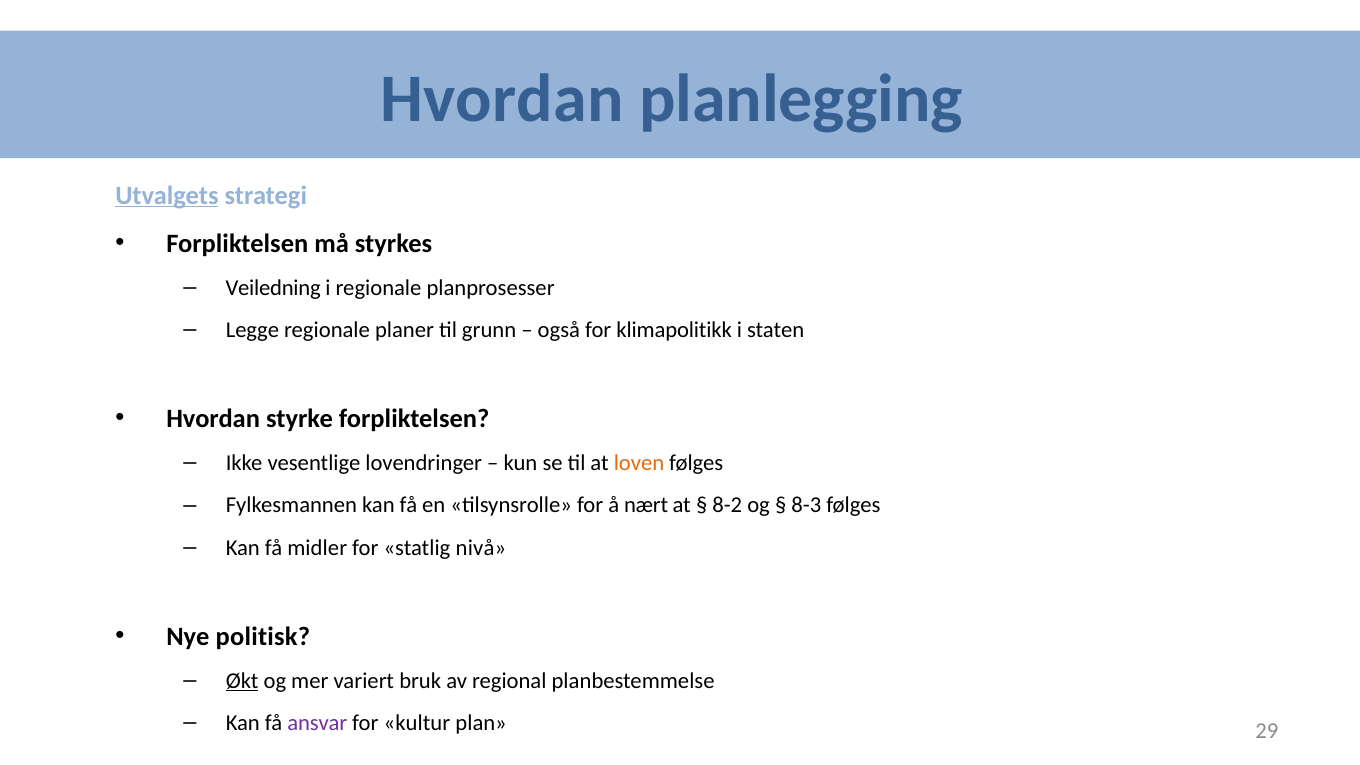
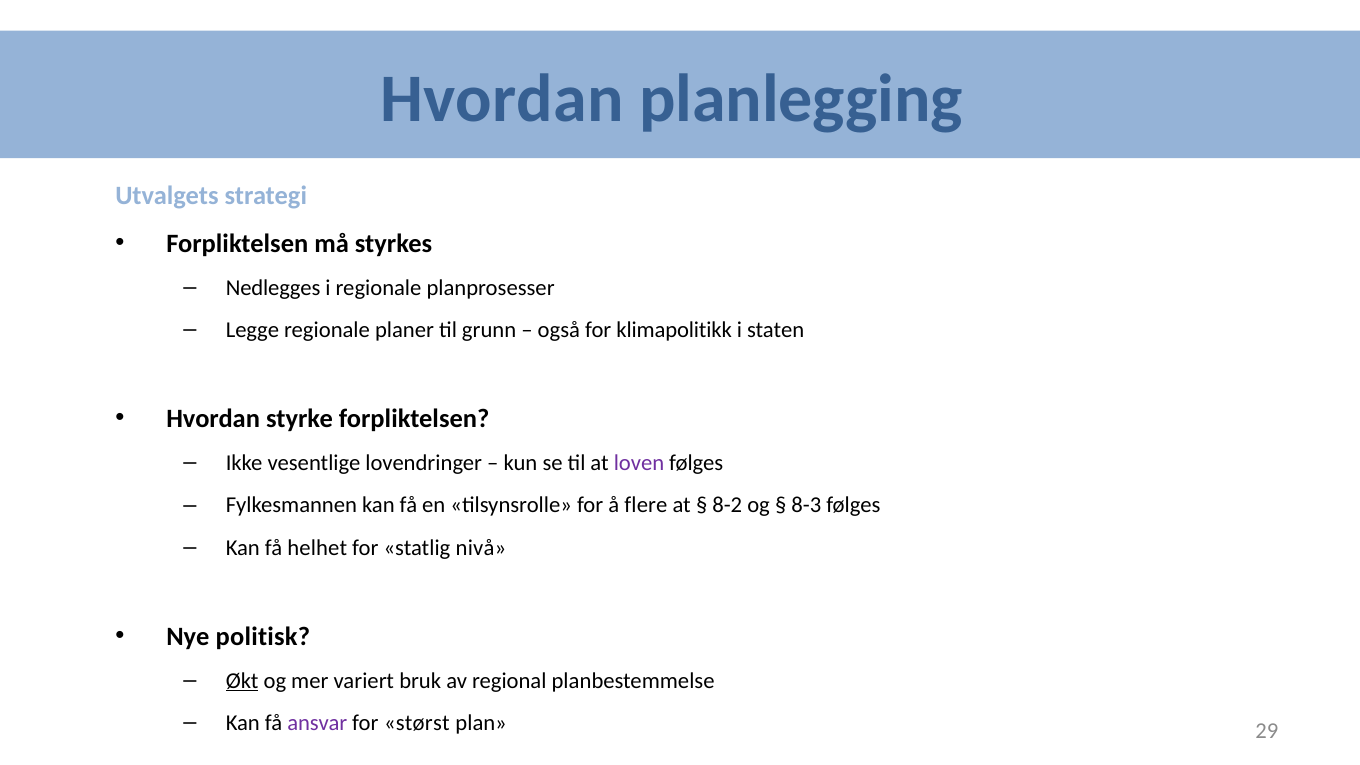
Utvalgets underline: present -> none (167, 195)
Veiledning: Veiledning -> Nedlegges (273, 288)
loven colour: orange -> purple (639, 463)
nært: nært -> flere (646, 506)
midler: midler -> helhet (317, 548)
kultur: kultur -> størst (417, 723)
